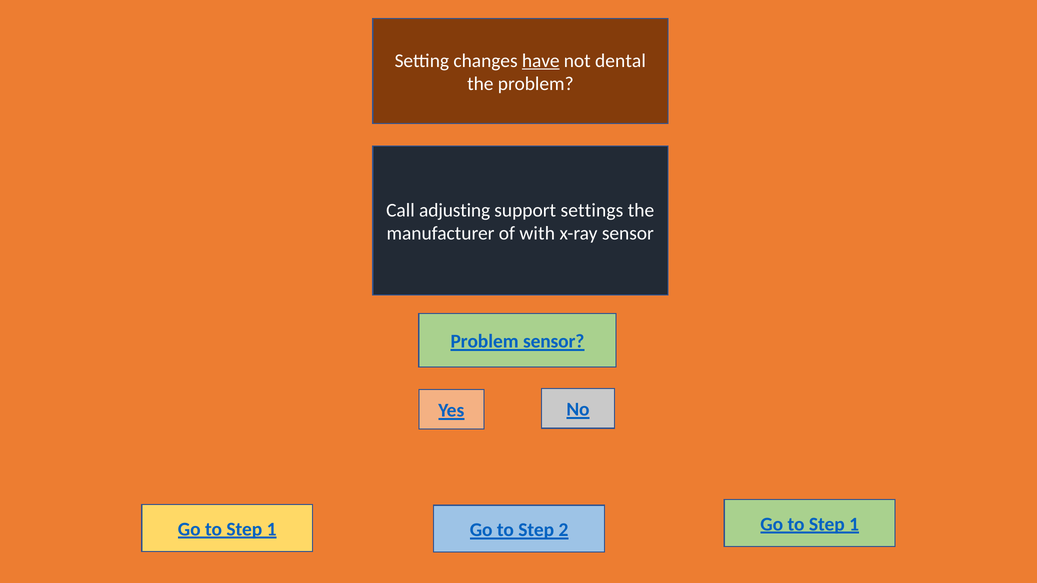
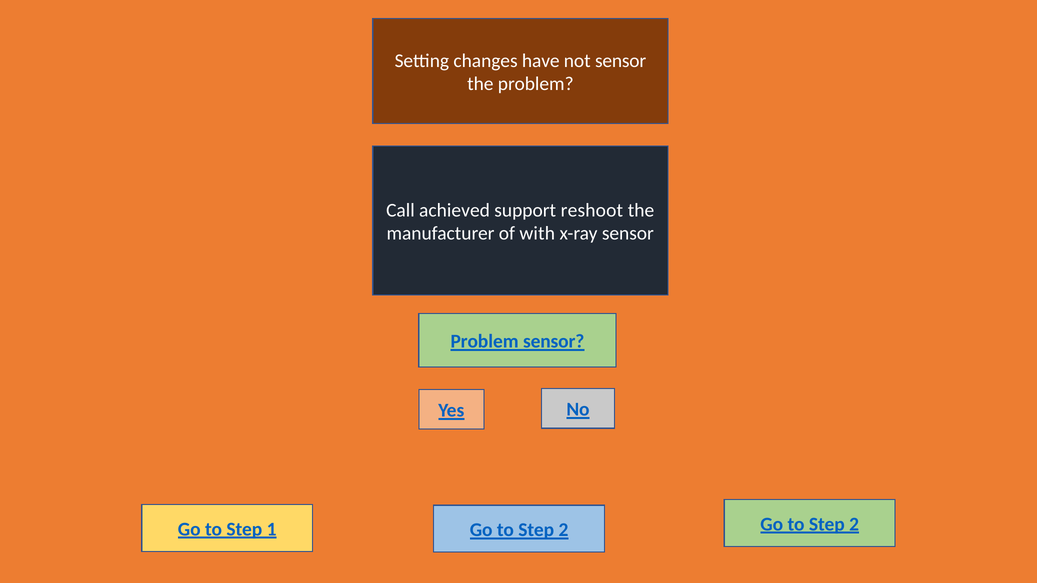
have underline: present -> none (541, 61)
not dental: dental -> sensor (621, 61)
adjusting: adjusting -> achieved (455, 210)
settings: settings -> reshoot (592, 210)
1: 1 -> 2 (854, 525)
